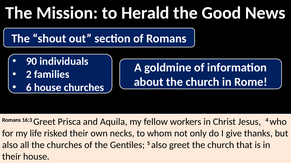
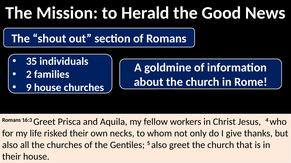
90: 90 -> 35 (32, 62)
6: 6 -> 9 (29, 88)
